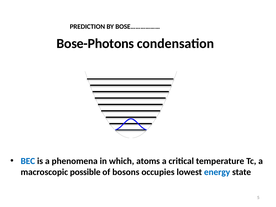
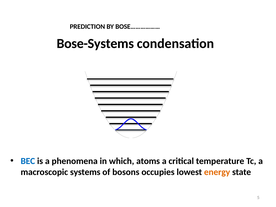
Bose-Photons: Bose-Photons -> Bose-Systems (95, 43)
possible: possible -> systems (85, 172)
energy colour: blue -> orange (217, 172)
